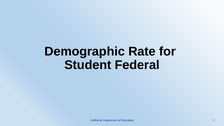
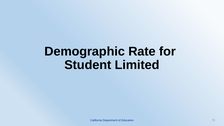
Federal: Federal -> Limited (137, 65)
